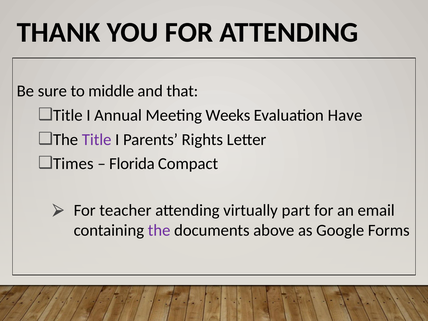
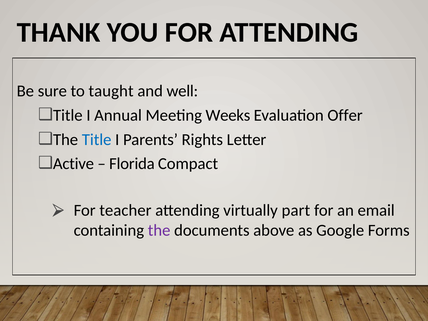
middle: middle -> taught (111, 91)
that: that -> well (182, 91)
Have: Have -> Offer (345, 115)
Title colour: purple -> blue (97, 140)
Times: Times -> Active (73, 164)
